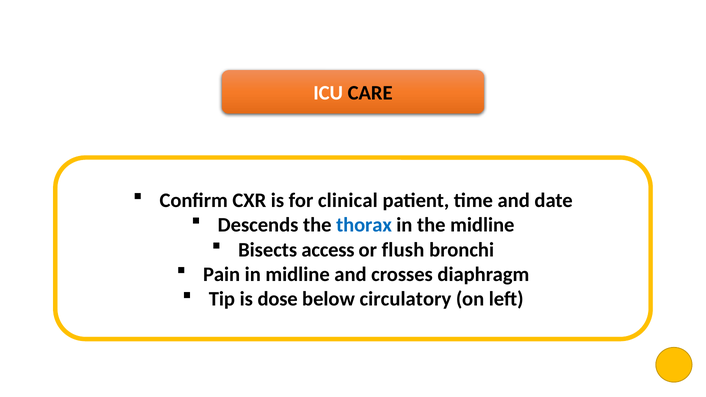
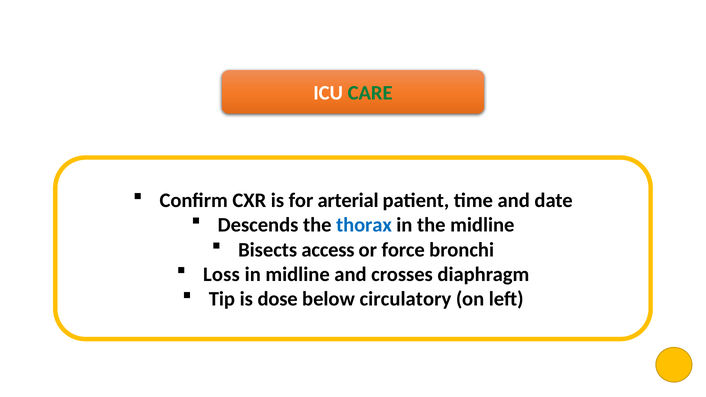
CARE colour: black -> green (370, 93)
clinical: clinical -> arterial (348, 200)
flush: flush -> force (403, 250)
Pain: Pain -> Loss (221, 275)
